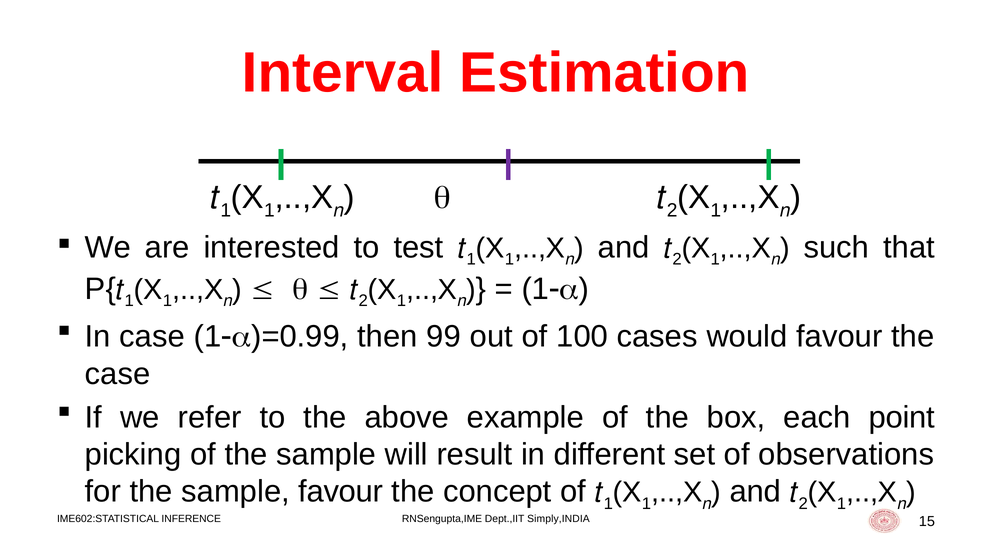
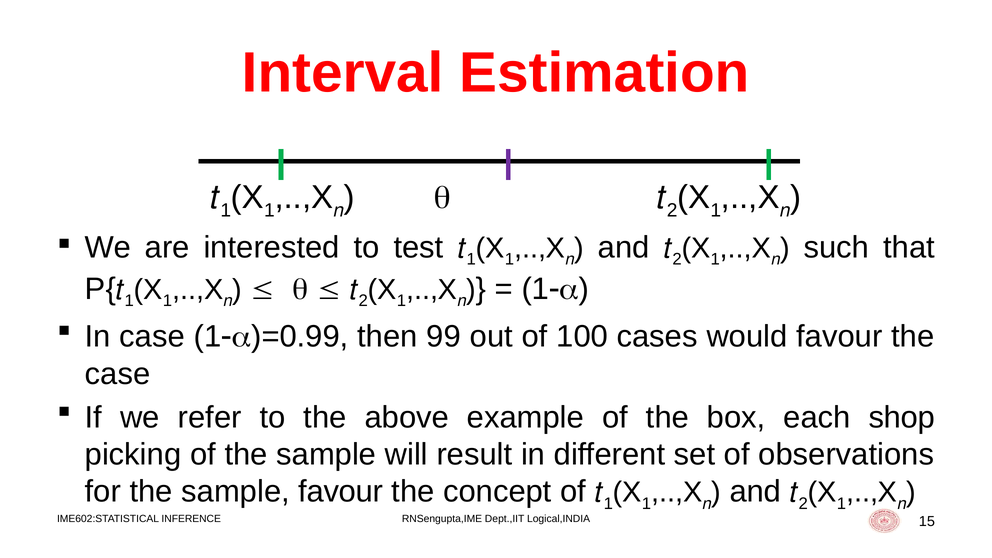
point: point -> shop (902, 417)
Simply,INDIA: Simply,INDIA -> Logical,INDIA (559, 519)
